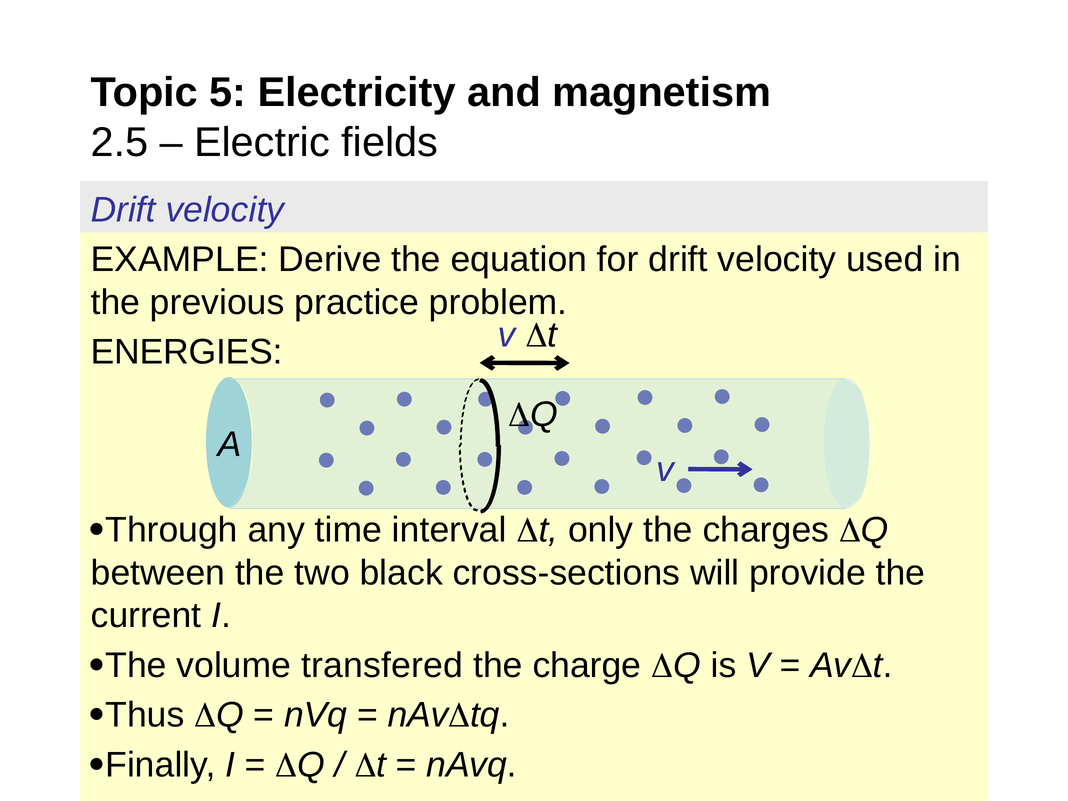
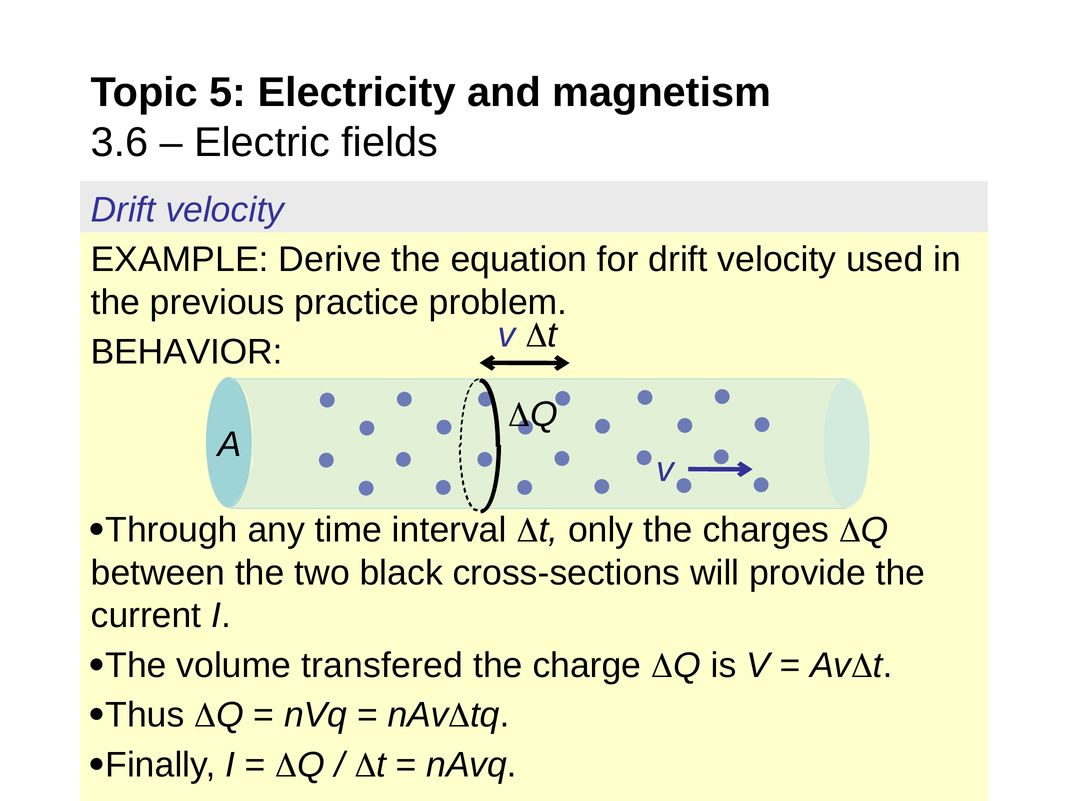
2.5: 2.5 -> 3.6 (119, 142)
ENERGIES: ENERGIES -> BEHAVIOR (187, 352)
